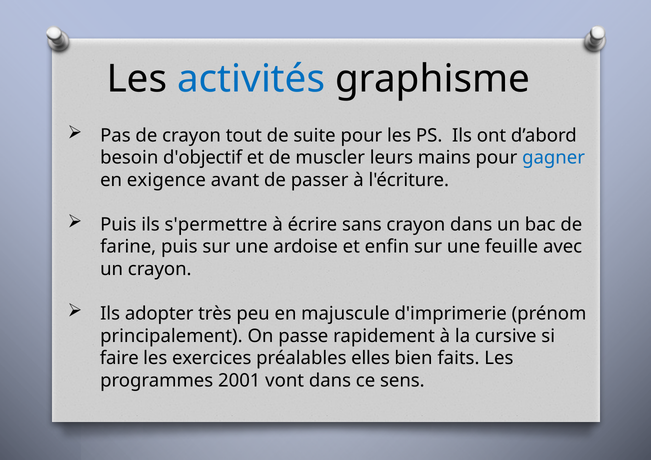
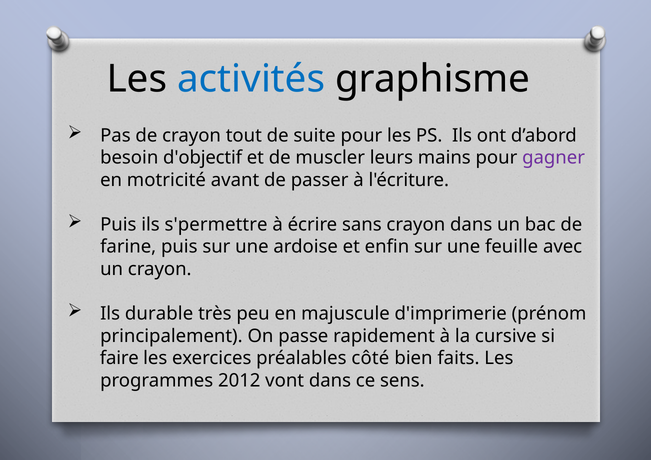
gagner colour: blue -> purple (554, 158)
exigence: exigence -> motricité (166, 180)
adopter: adopter -> durable (159, 314)
elles: elles -> côté (370, 358)
2001: 2001 -> 2012 (239, 381)
